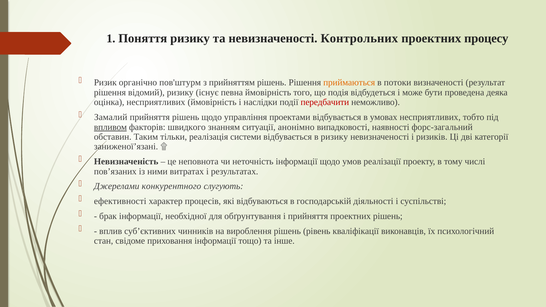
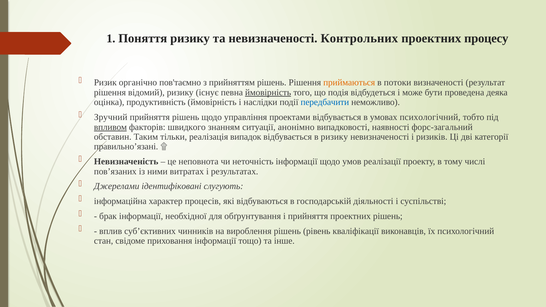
пов'штурм: пов'штурм -> пов'таємно (180, 83)
ймовірність underline: none -> present (268, 92)
оцінка несприятливих: несприятливих -> продуктивність (156, 102)
передбачити colour: red -> blue (325, 102)
Замалий: Замалий -> Зручний (111, 117)
умовах несприятливих: несприятливих -> психологічний (430, 117)
системи: системи -> випадок (246, 137)
заниженої’язані: заниженої’язані -> правильно’язані (126, 147)
конкурентного: конкурентного -> ідентифіковані (172, 186)
ефективності: ефективності -> інформаційна (120, 201)
